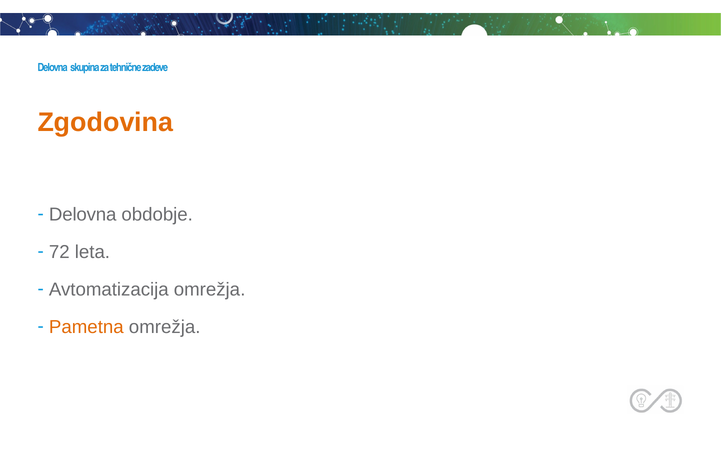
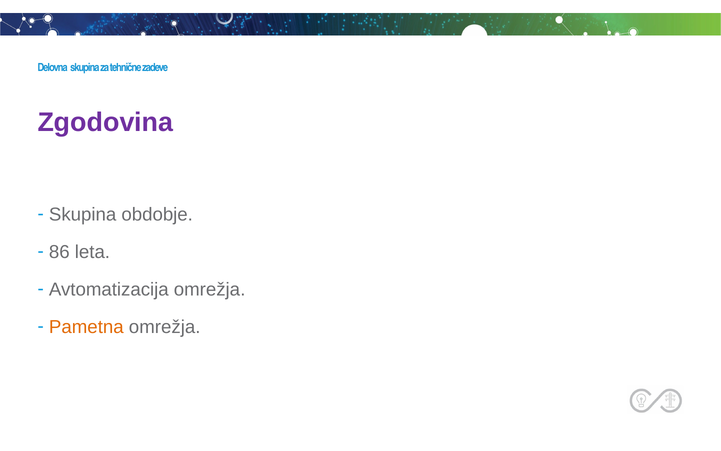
Zgodovina colour: orange -> purple (105, 122)
Delovna: Delovna -> Skupina (83, 214)
72: 72 -> 86 (59, 252)
